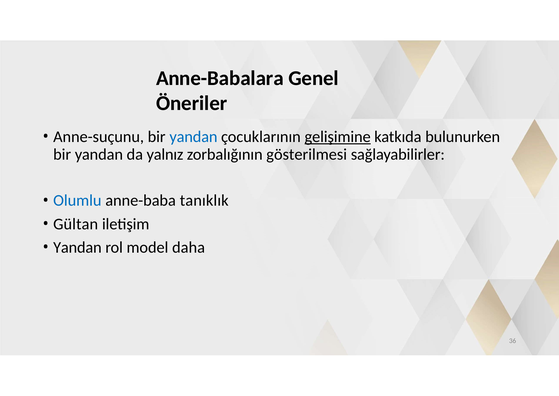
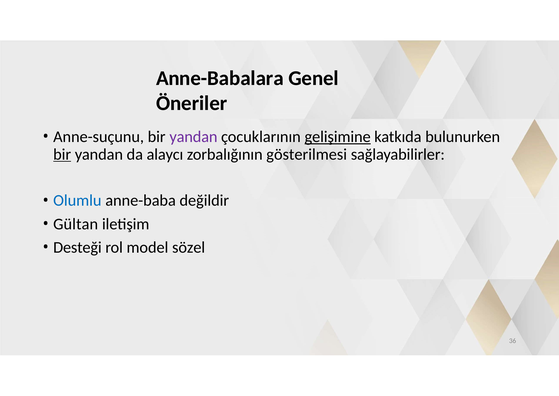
yandan colour: blue -> purple (193, 136)
bir underline: none -> present (62, 154)
yalnız: yalnız -> alaycı (165, 154)
tanıklık: tanıklık -> değildir (204, 200)
Yandan: Yandan -> Desteği (77, 247)
daha: daha -> sözel (189, 247)
